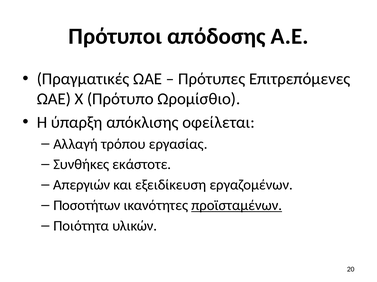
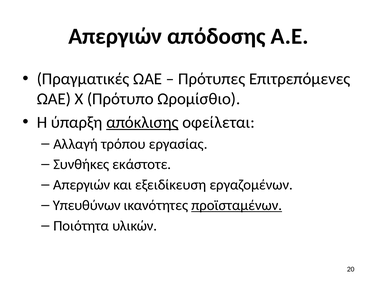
Πρότυποι: Πρότυποι -> Απεργιών (115, 36)
απόκλισης underline: none -> present (142, 123)
Ποσοτήτων: Ποσοτήτων -> Υπευθύνων (87, 206)
